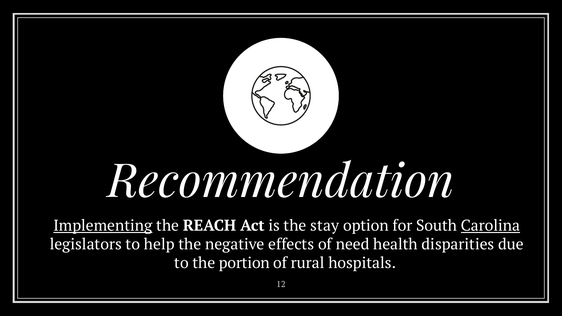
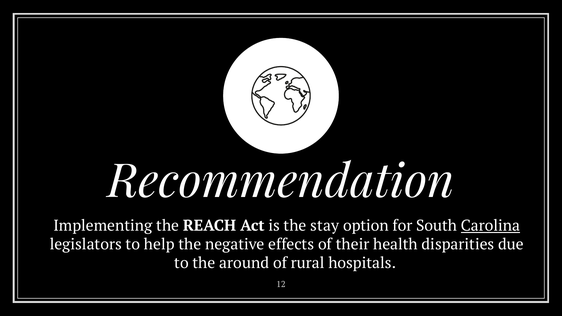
Implementing underline: present -> none (103, 226)
need: need -> their (353, 245)
portion: portion -> around (244, 263)
